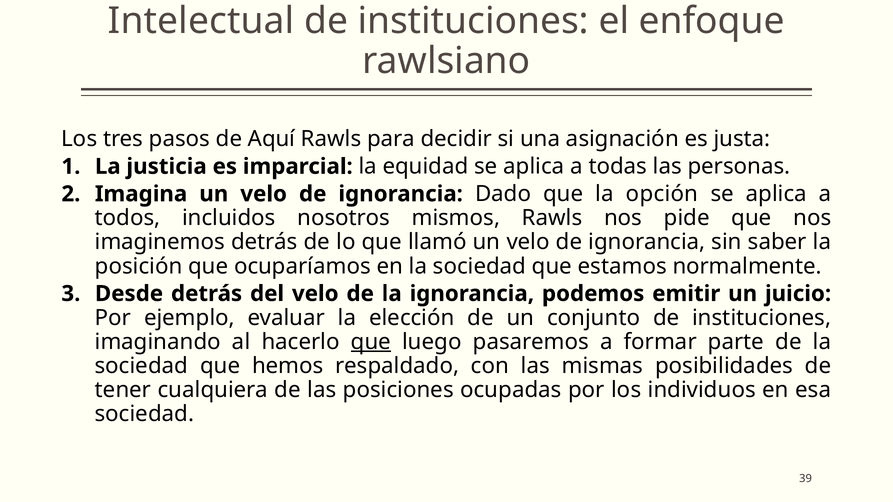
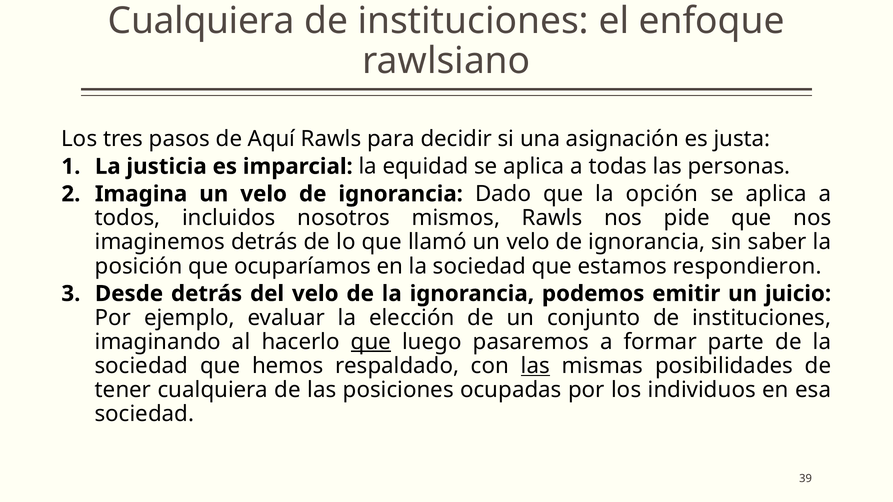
Intelectual: Intelectual -> Cualquiera (201, 21)
normalmente: normalmente -> respondieron (747, 266)
las underline: none -> present (535, 366)
